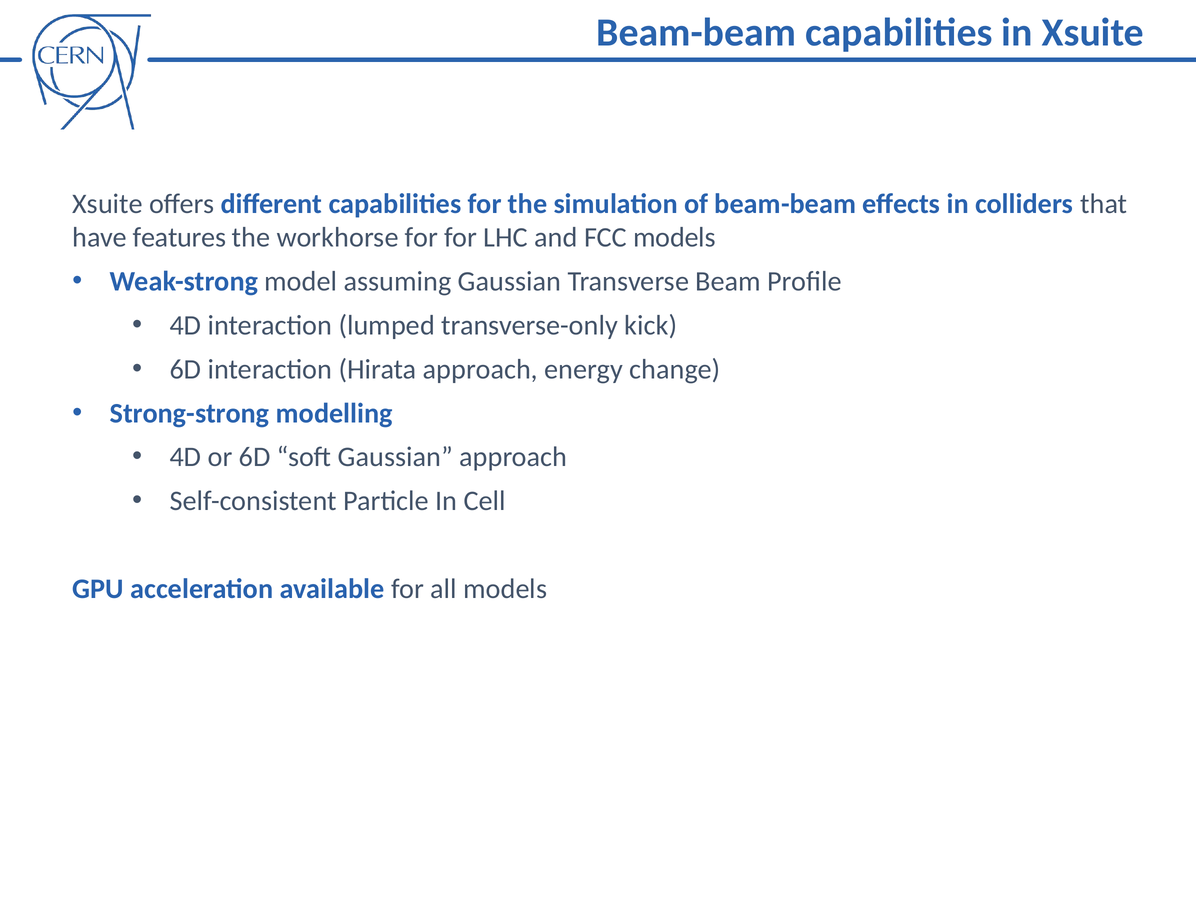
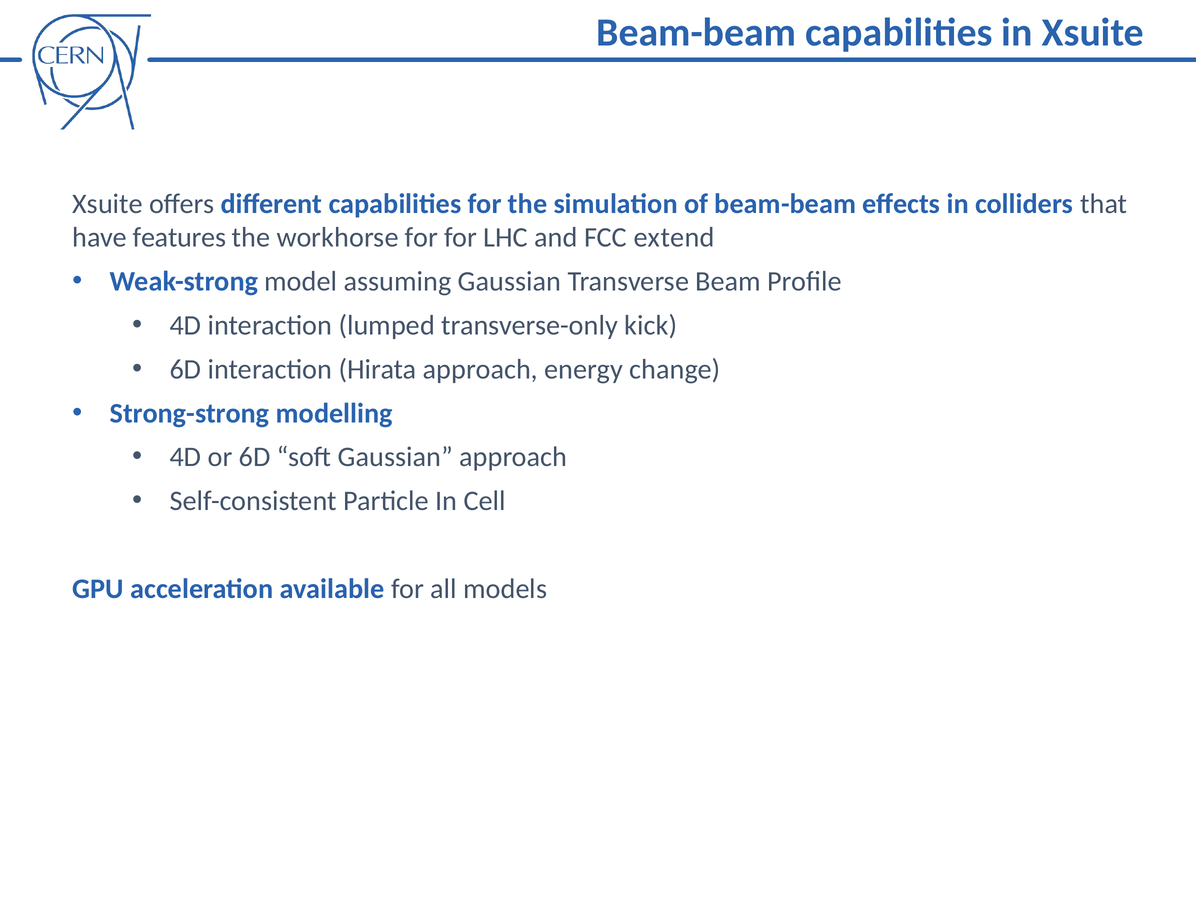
FCC models: models -> extend (674, 238)
